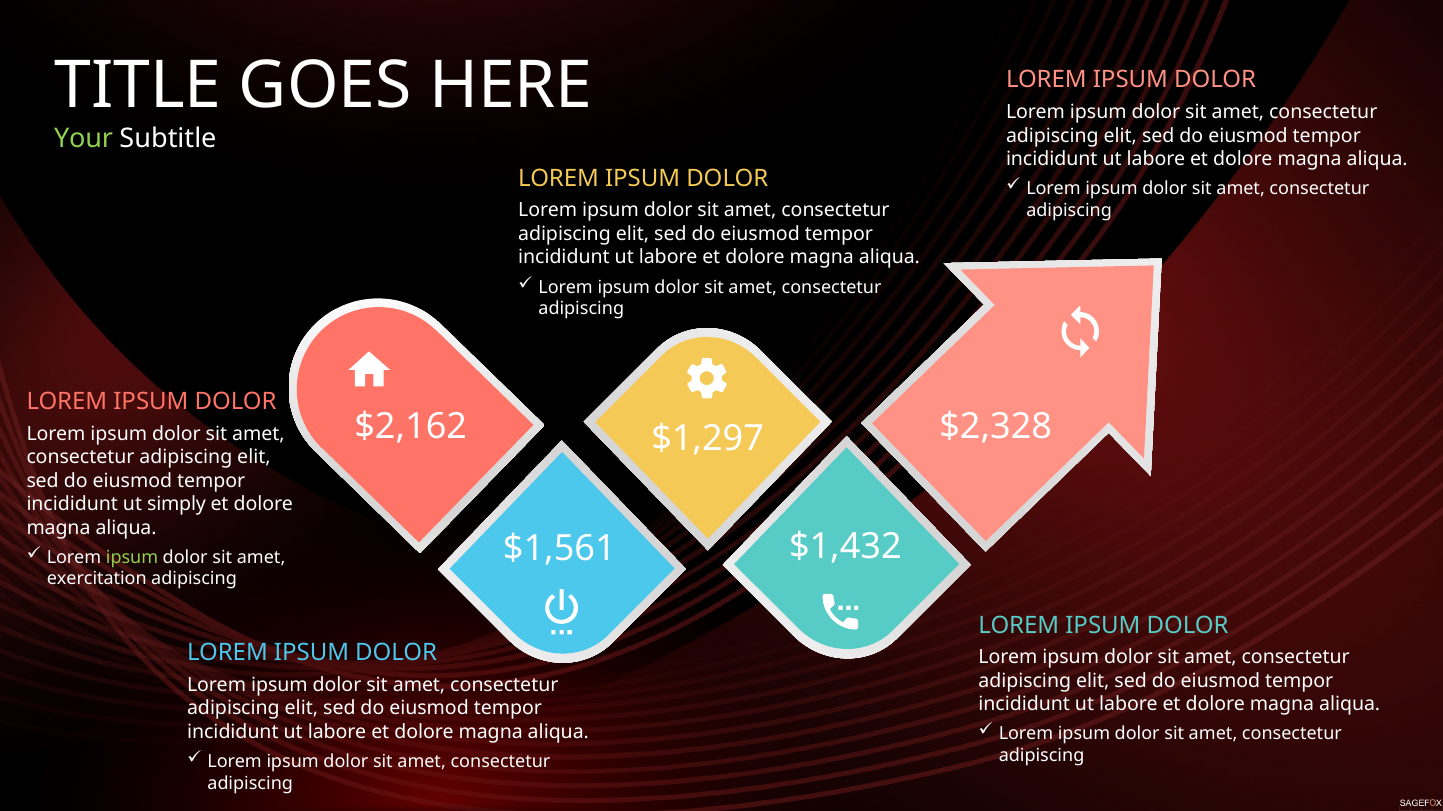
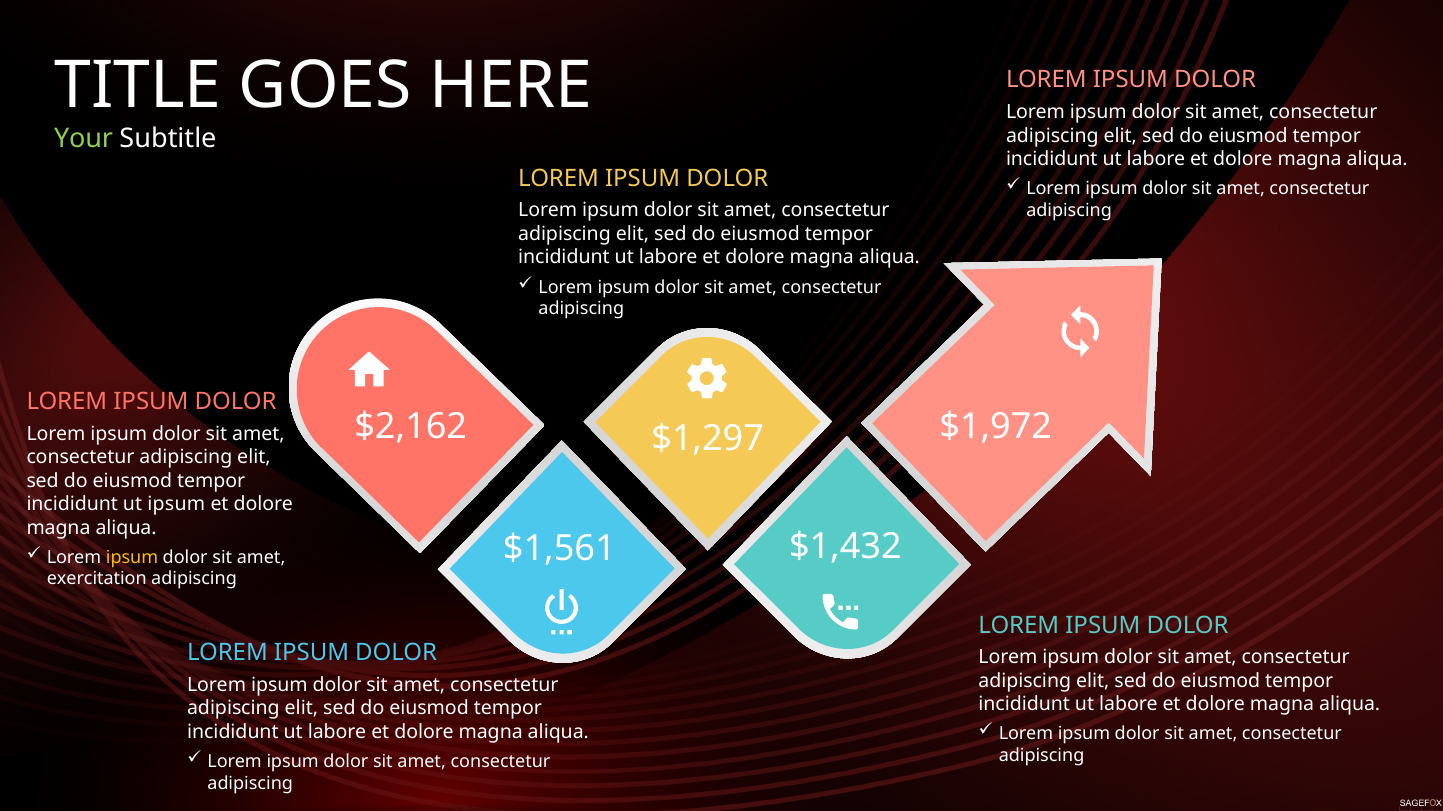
$2,328: $2,328 -> $1,972 (996, 427)
ut simply: simply -> ipsum (176, 505)
ipsum colour: light green -> yellow (132, 558)
